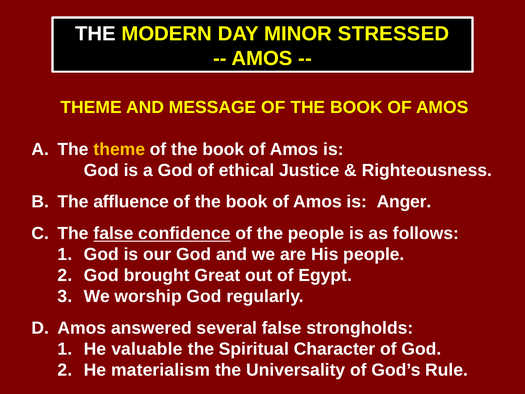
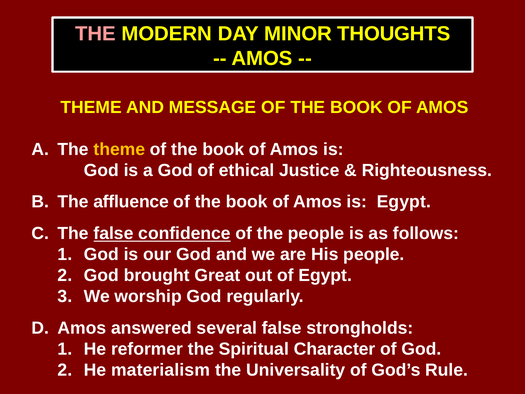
THE colour: white -> pink (95, 34)
STRESSED: STRESSED -> THOUGHTS (394, 34)
is Anger: Anger -> Egypt (404, 202)
valuable: valuable -> reformer (147, 349)
